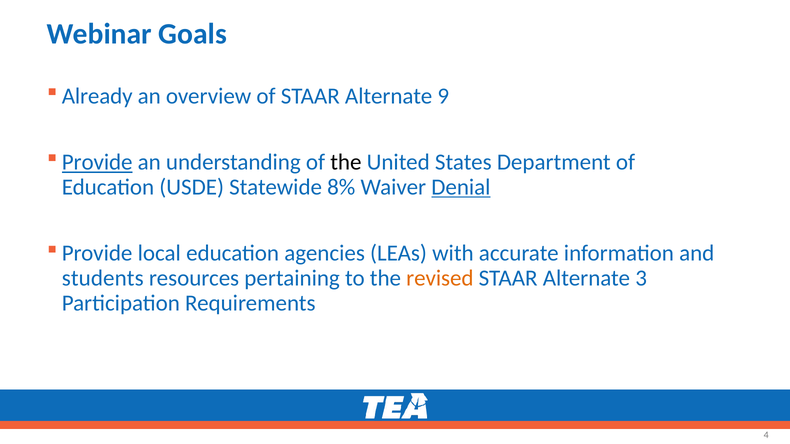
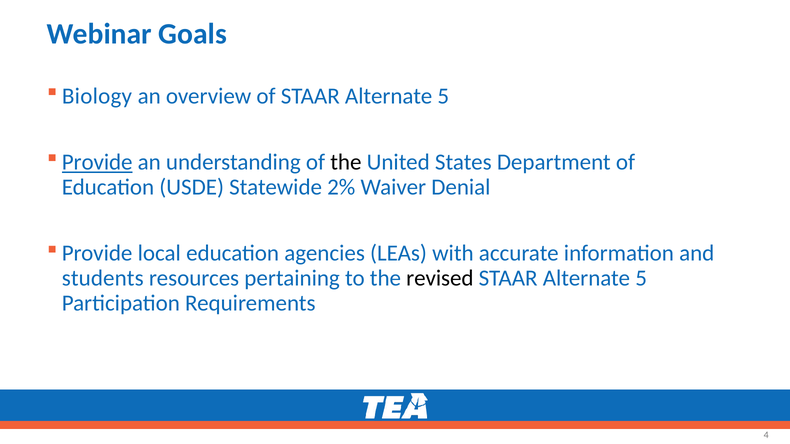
Already: Already -> Biology (97, 96)
of STAAR Alternate 9: 9 -> 5 (443, 96)
8%: 8% -> 2% (341, 187)
Denial underline: present -> none (461, 187)
revised colour: orange -> black (440, 278)
3: 3 -> 5 (641, 278)
